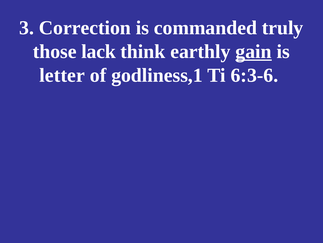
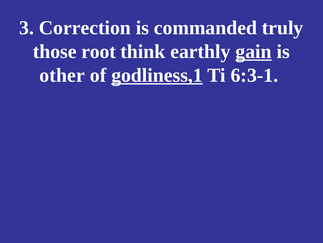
lack: lack -> root (99, 51)
letter: letter -> other (62, 75)
godliness,1 underline: none -> present (157, 75)
6:3-6: 6:3-6 -> 6:3-1 (254, 75)
